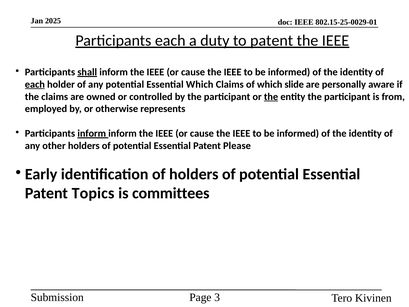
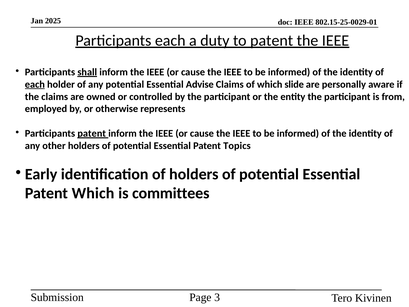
Essential Which: Which -> Advise (200, 84)
the underline: present -> none (271, 97)
Participants inform: inform -> patent (92, 133)
Please: Please -> Topics (237, 146)
Patent Topics: Topics -> Which (93, 193)
